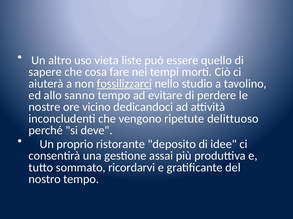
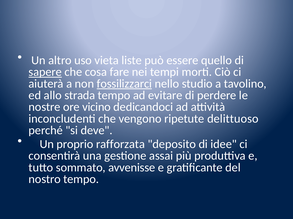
sapere underline: none -> present (45, 72)
sanno: sanno -> strada (80, 96)
ristorante: ristorante -> rafforzata (120, 145)
ricordarvi: ricordarvi -> avvenisse (132, 168)
